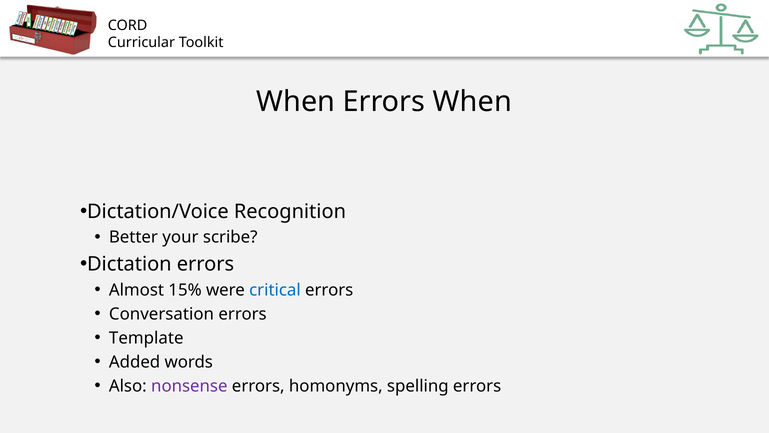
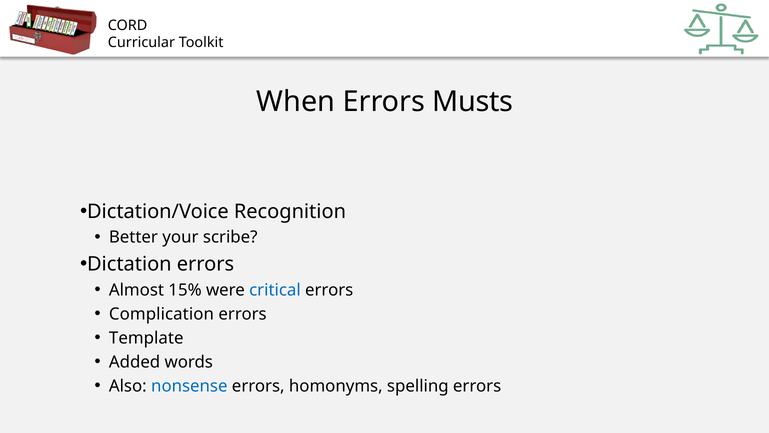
When Errors When: When -> Musts (473, 102)
Conversation: Conversation -> Complication (161, 314)
nonsense colour: purple -> blue (189, 386)
